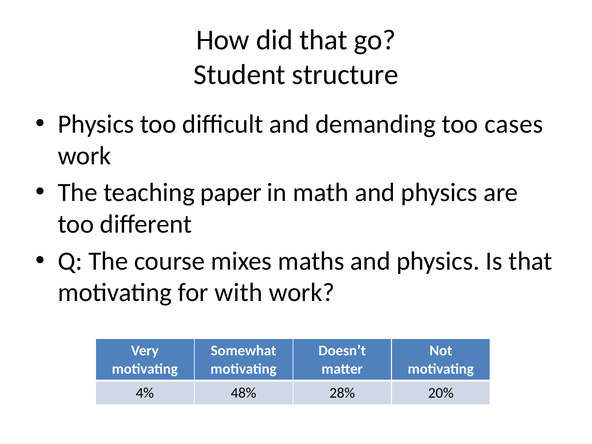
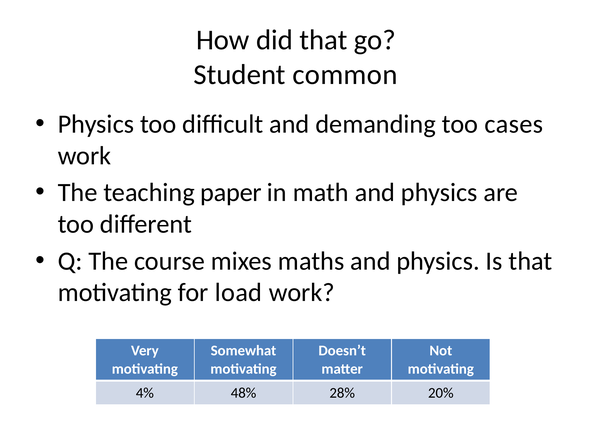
structure: structure -> common (345, 75)
with: with -> load (238, 293)
